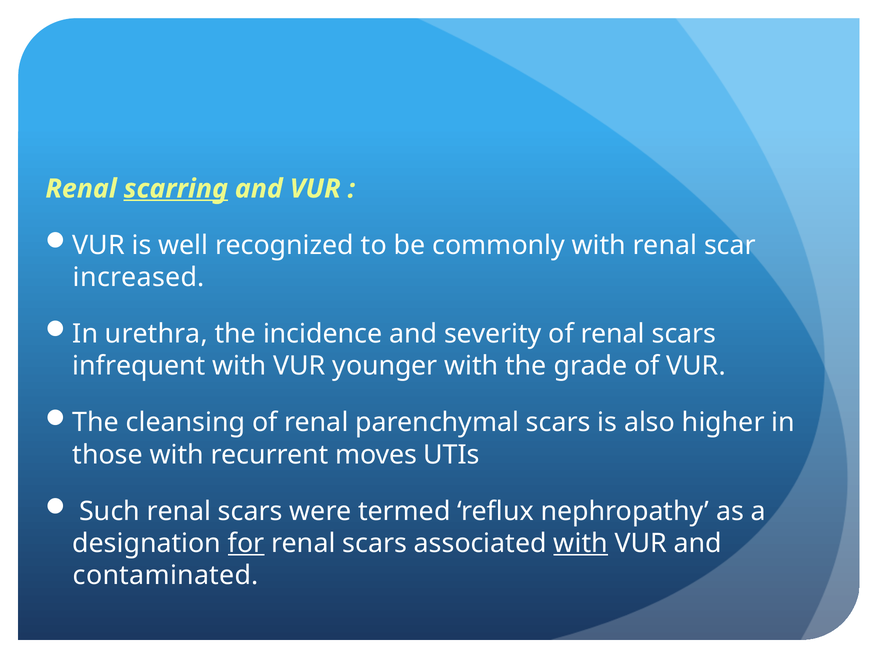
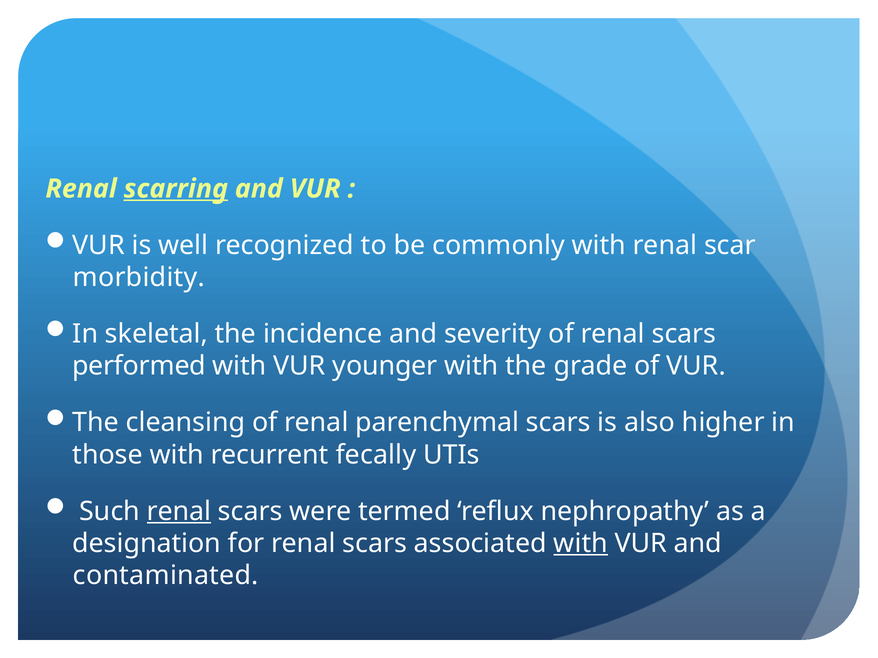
increased: increased -> morbidity (139, 278)
urethra: urethra -> skeletal (156, 334)
infrequent: infrequent -> performed (139, 366)
moves: moves -> fecally (376, 455)
renal underline: none -> present (179, 512)
for underline: present -> none (246, 544)
